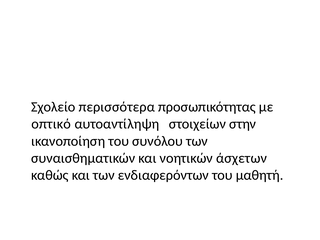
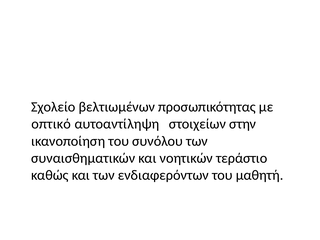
περισσότερα: περισσότερα -> βελτιωμένων (117, 107)
άσχετων: άσχετων -> τεράστιο (242, 158)
